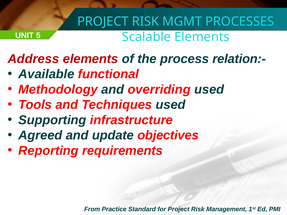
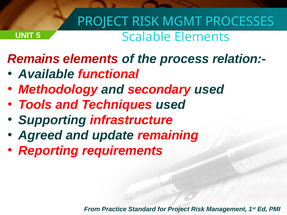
Address: Address -> Remains (34, 59)
overriding: overriding -> secondary (159, 90)
objectives: objectives -> remaining (168, 135)
